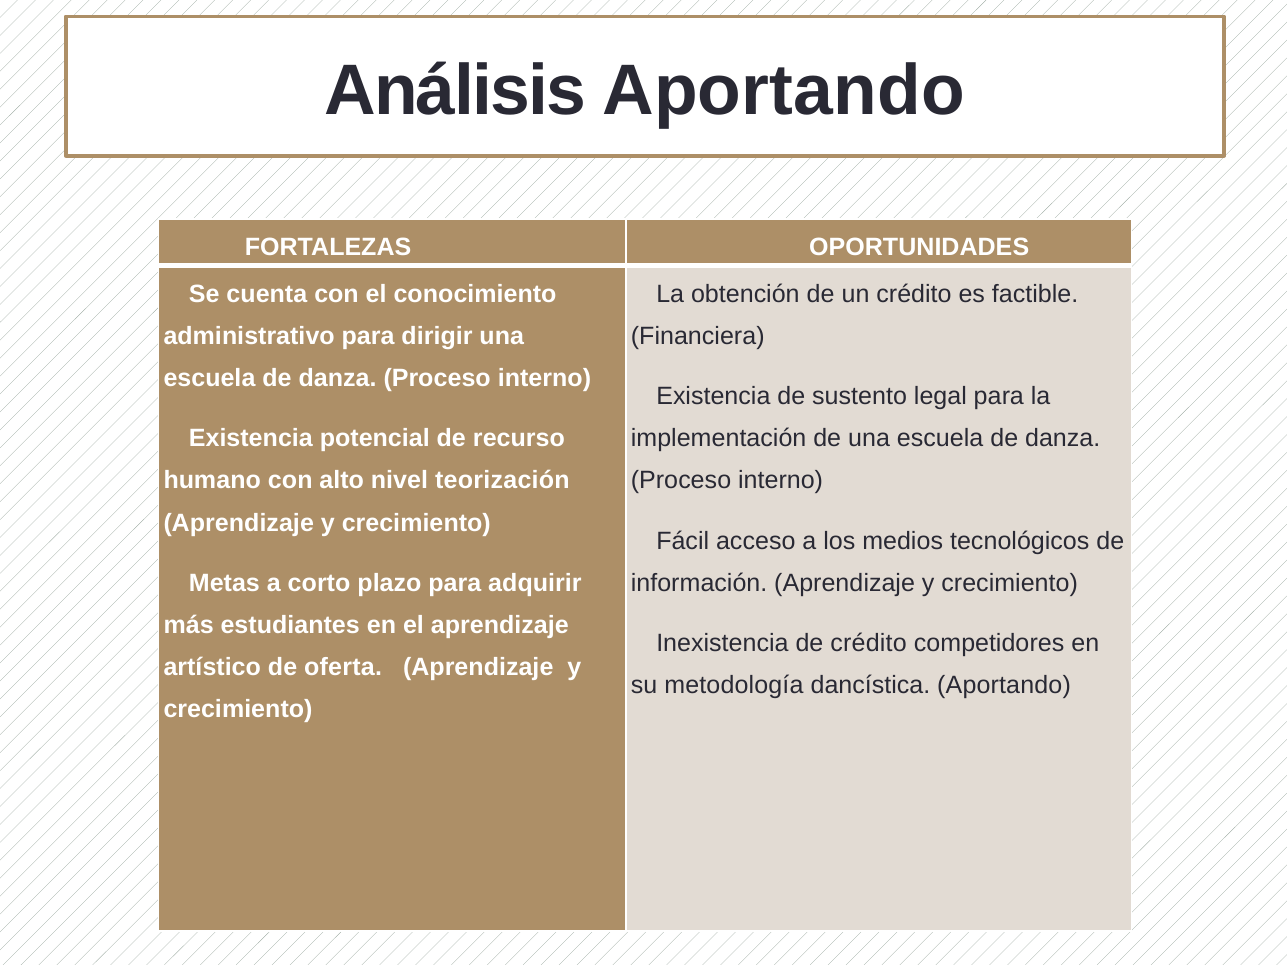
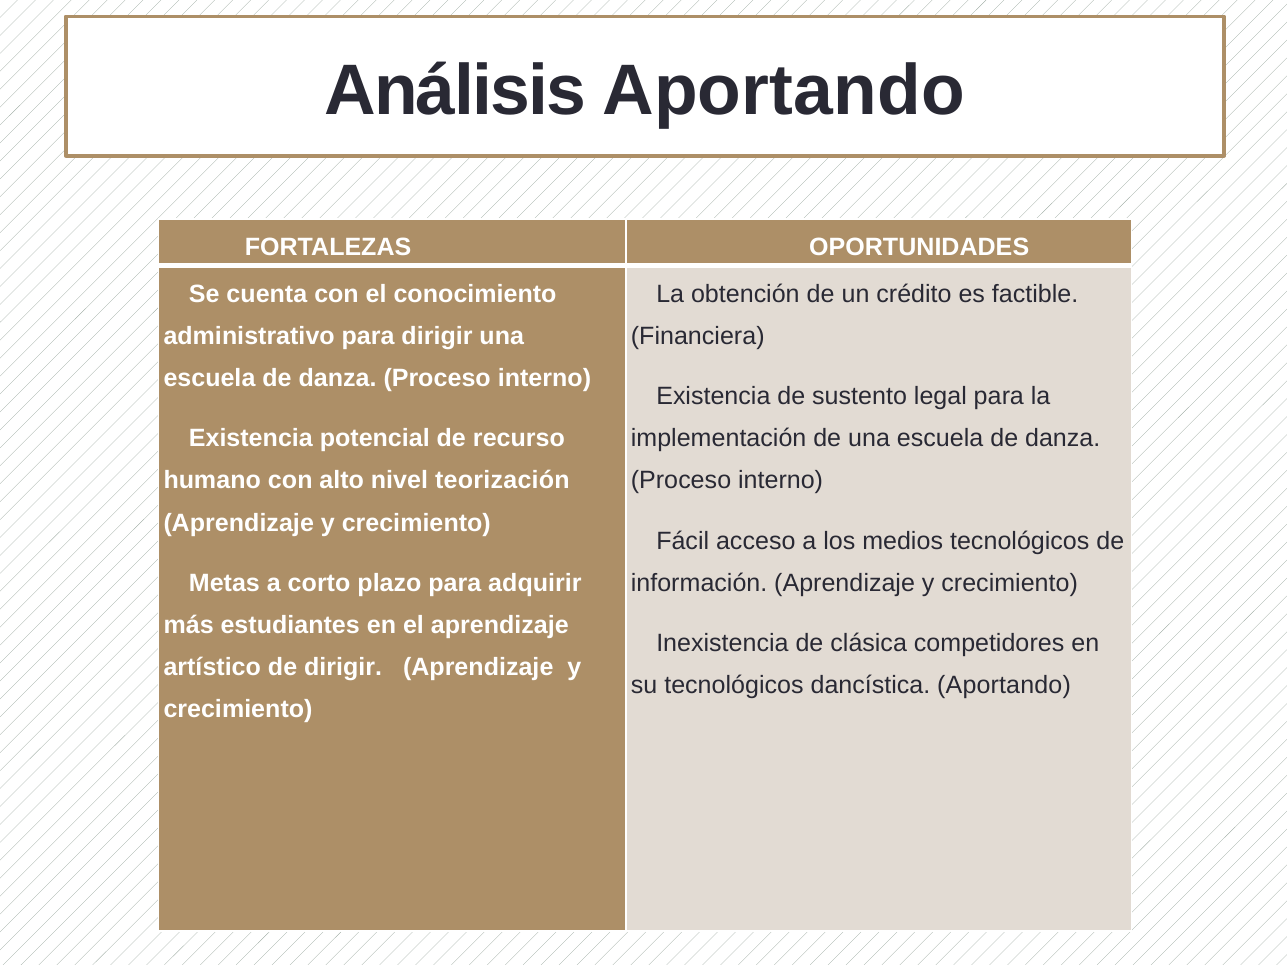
de crédito: crédito -> clásica (869, 643)
de oferta: oferta -> dirigir (343, 667)
su metodología: metodología -> tecnológicos (734, 685)
